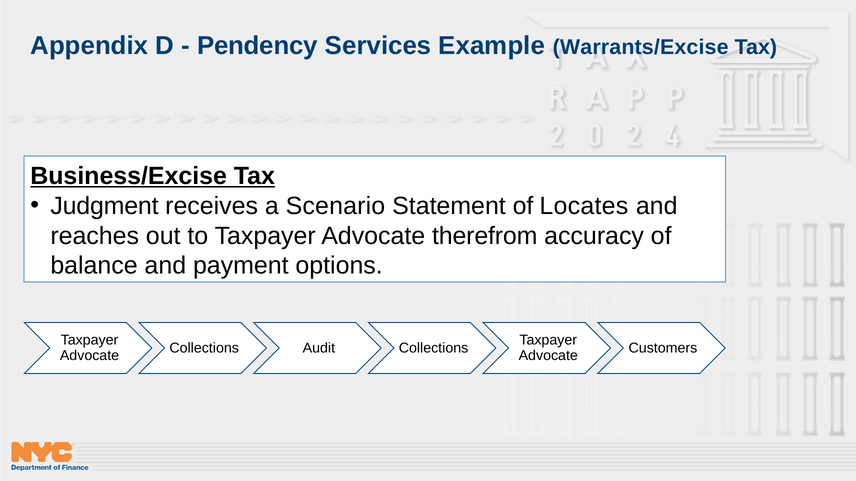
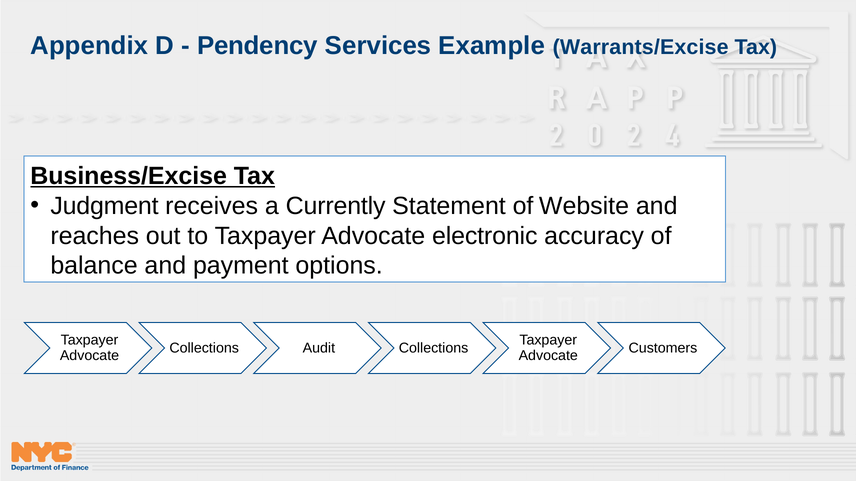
Scenario: Scenario -> Currently (336, 206)
Locates: Locates -> Website (584, 206)
therefrom: therefrom -> electronic (485, 236)
